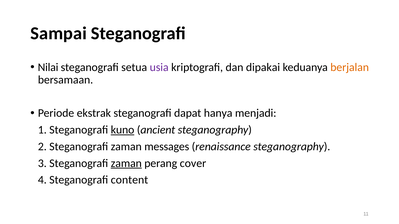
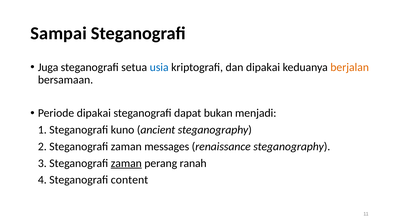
Nilai: Nilai -> Juga (48, 67)
usia colour: purple -> blue (159, 67)
Periode ekstrak: ekstrak -> dipakai (94, 113)
hanya: hanya -> bukan (218, 113)
kuno underline: present -> none (123, 130)
cover: cover -> ranah (193, 164)
